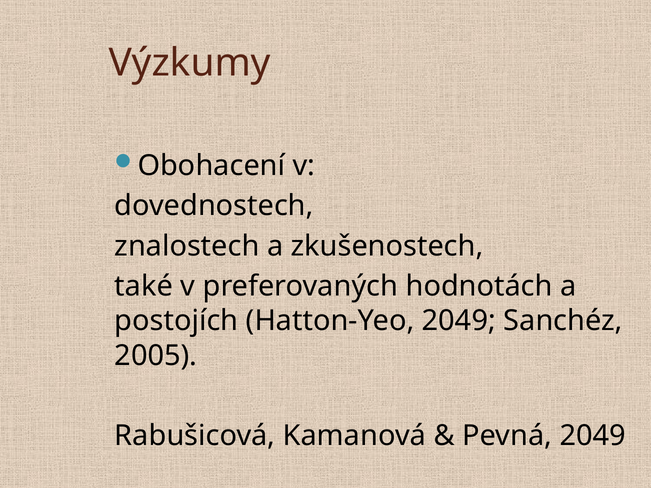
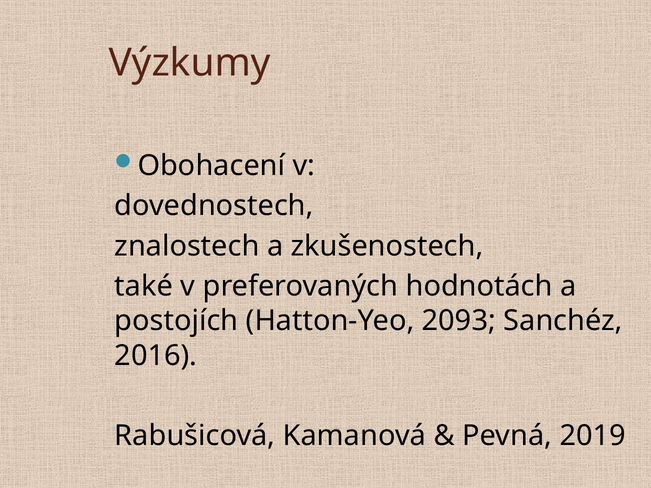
Hatton-Yeo 2049: 2049 -> 2093 (459, 321)
2005: 2005 -> 2016 (156, 356)
Pevná 2049: 2049 -> 2019 (593, 436)
